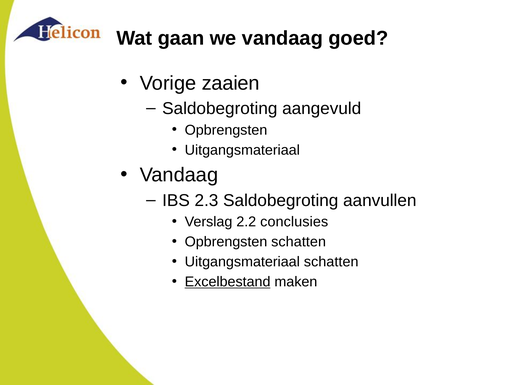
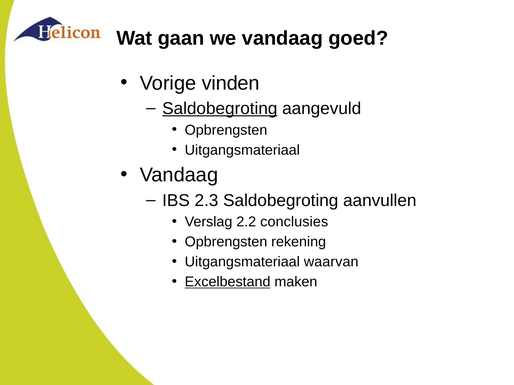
zaaien: zaaien -> vinden (231, 83)
Saldobegroting underline: none -> present (220, 109)
Opbrengsten schatten: schatten -> rekening (299, 242)
Uitgangsmateriaal schatten: schatten -> waarvan (331, 262)
